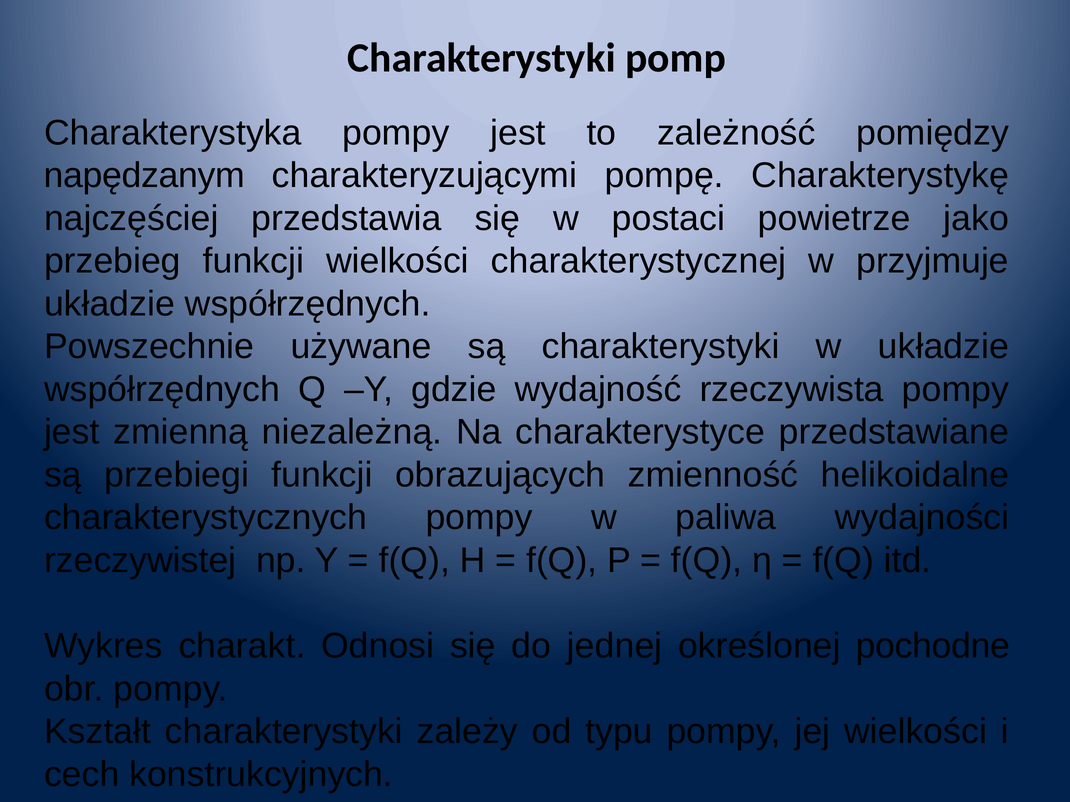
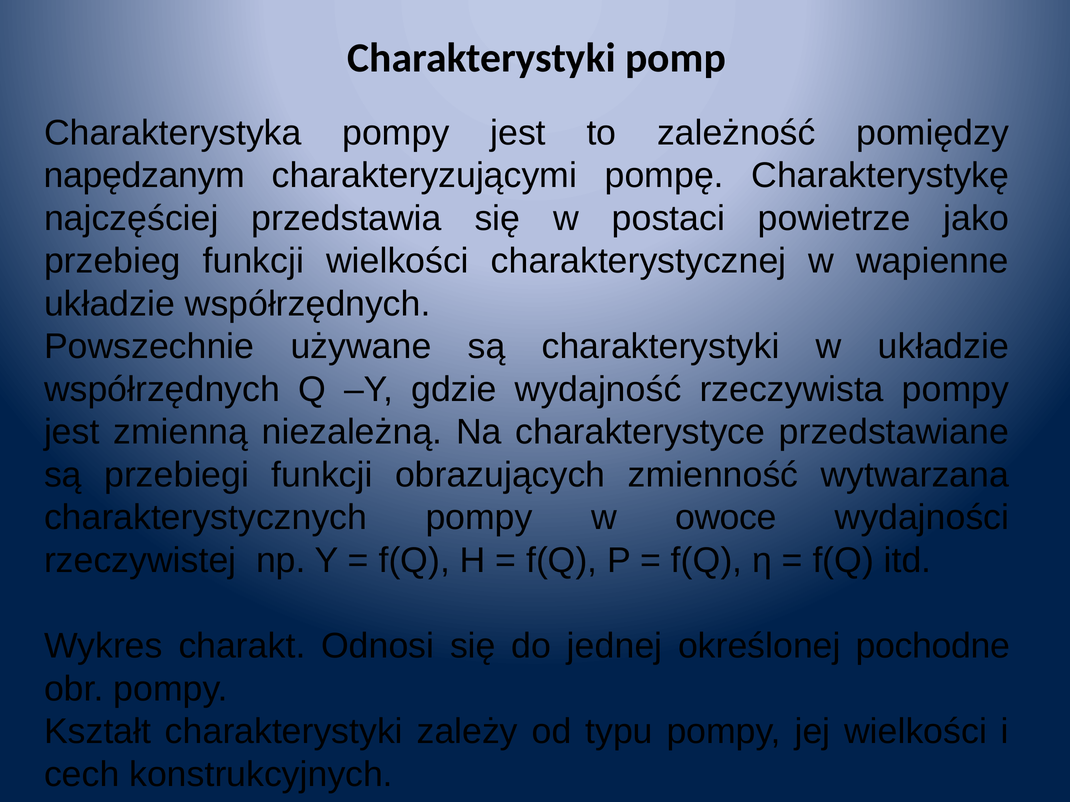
przyjmuje: przyjmuje -> wapienne (933, 261)
helikoidalne: helikoidalne -> wytwarzana (915, 475)
paliwa: paliwa -> owoce (726, 518)
